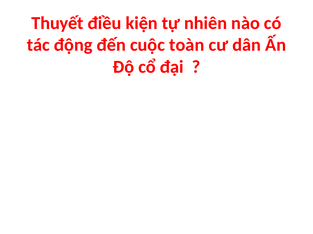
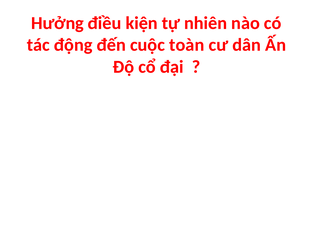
Thuyết: Thuyết -> Hưởng (58, 23)
